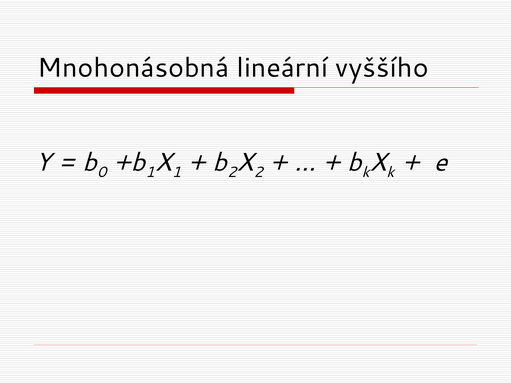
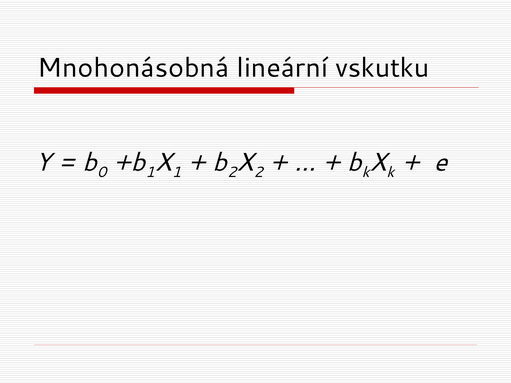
vyššího: vyššího -> vskutku (382, 68)
